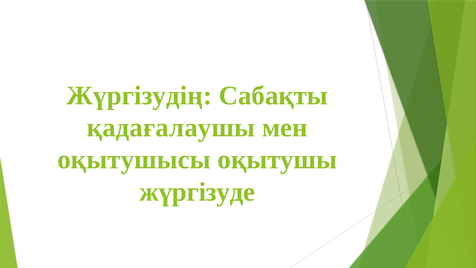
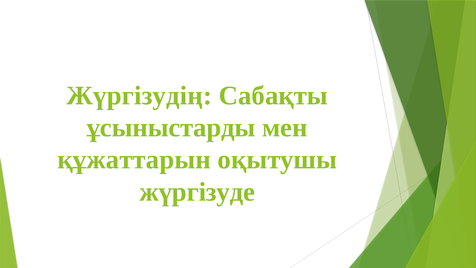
қадағалаушы: қадағалаушы -> ұсыныстарды (171, 128)
оқытушысы: оқытушысы -> құжаттарын (134, 160)
